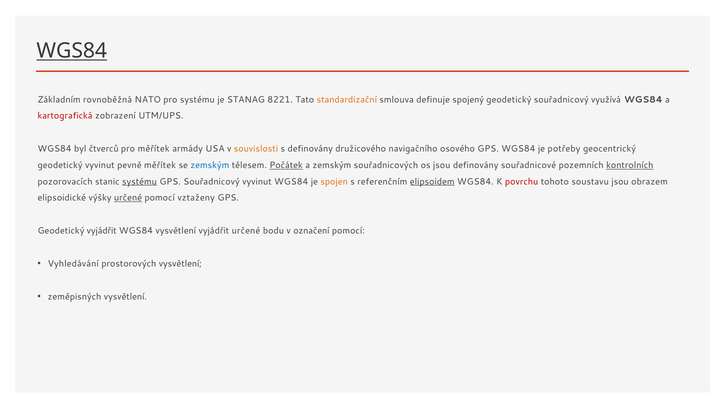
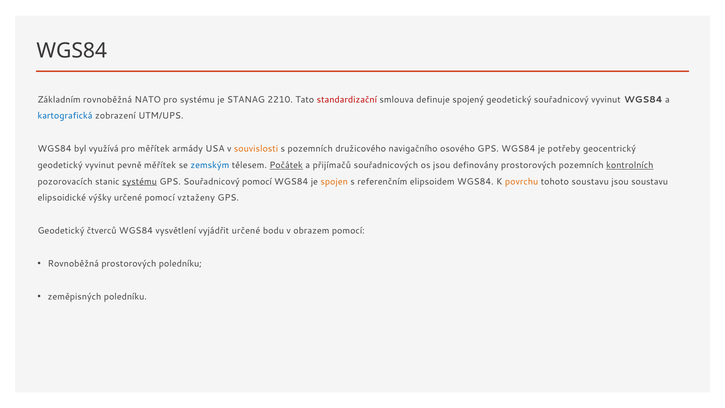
WGS84 underline: present -> none (72, 51)
8221: 8221 -> 2210 (280, 100)
standardizační colour: orange -> red (347, 100)
souřadnicový využívá: využívá -> vyvinut (606, 100)
kartografická colour: red -> blue (65, 116)
čtverců: čtverců -> využívá (104, 149)
s definovány: definovány -> pozemních (310, 149)
a zemským: zemským -> přijímačů (332, 165)
definovány souřadnicové: souřadnicové -> prostorových (529, 165)
Souřadnicový vyvinut: vyvinut -> pomocí (257, 181)
elipsoidem underline: present -> none (432, 181)
povrchu colour: red -> orange (522, 181)
jsou obrazem: obrazem -> soustavu (650, 181)
určené underline: present -> none (128, 198)
Geodetický vyjádřit: vyjádřit -> čtverců (102, 231)
označení: označení -> obrazem (311, 231)
Vyhledávání: Vyhledávání -> Rovnoběžná (73, 264)
prostorových vysvětlení: vysvětlení -> poledníku (180, 264)
zeměpisných vysvětlení: vysvětlení -> poledníku (125, 297)
